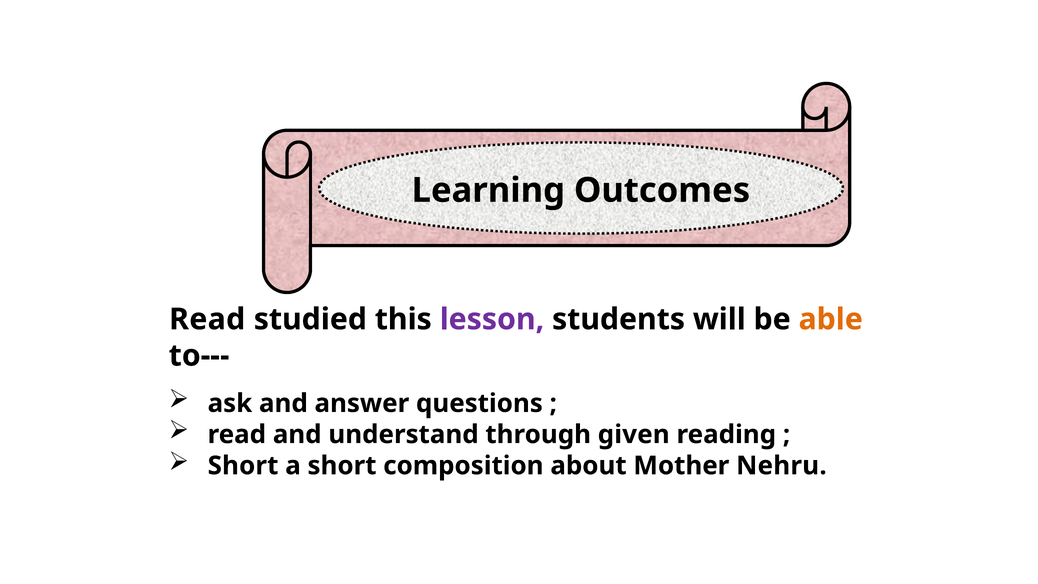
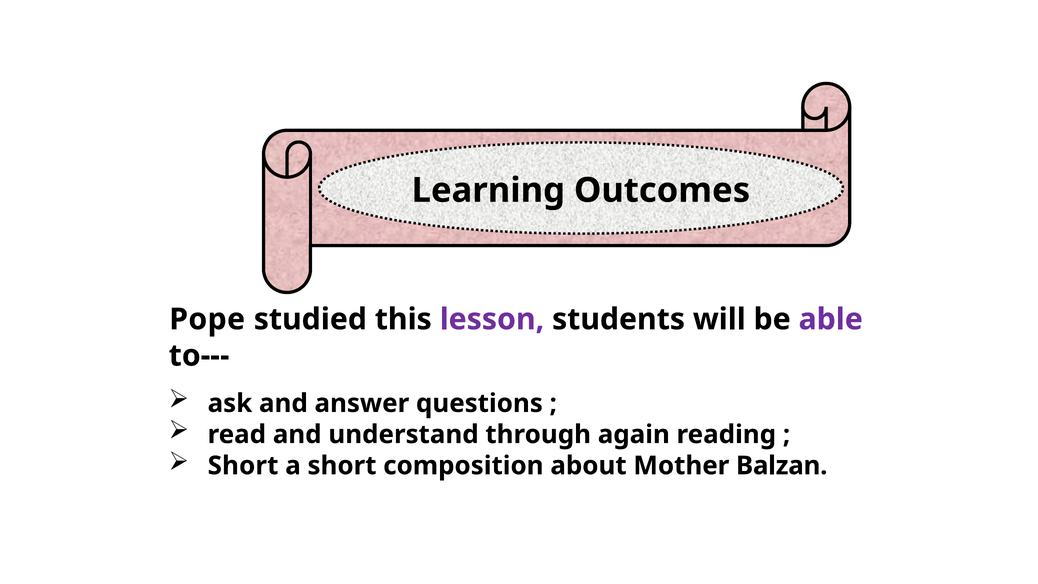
Read: Read -> Pope (207, 319)
able colour: orange -> purple (831, 319)
given: given -> again (634, 434)
Nehru: Nehru -> Balzan (782, 466)
